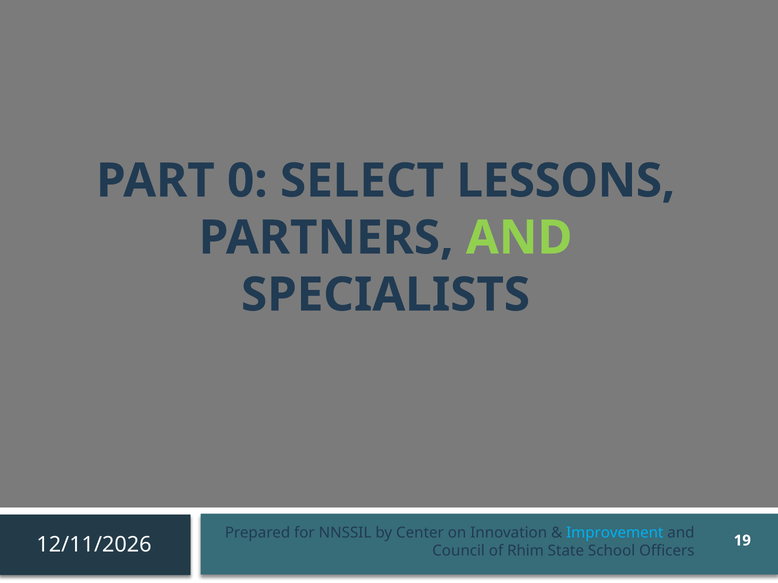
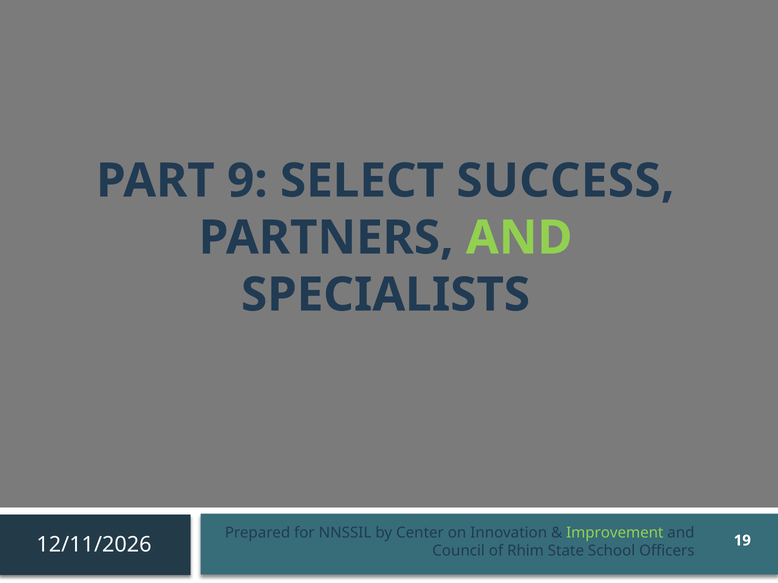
0: 0 -> 9 (247, 181)
LESSONS: LESSONS -> SUCCESS (565, 181)
Improvement colour: light blue -> light green (615, 533)
